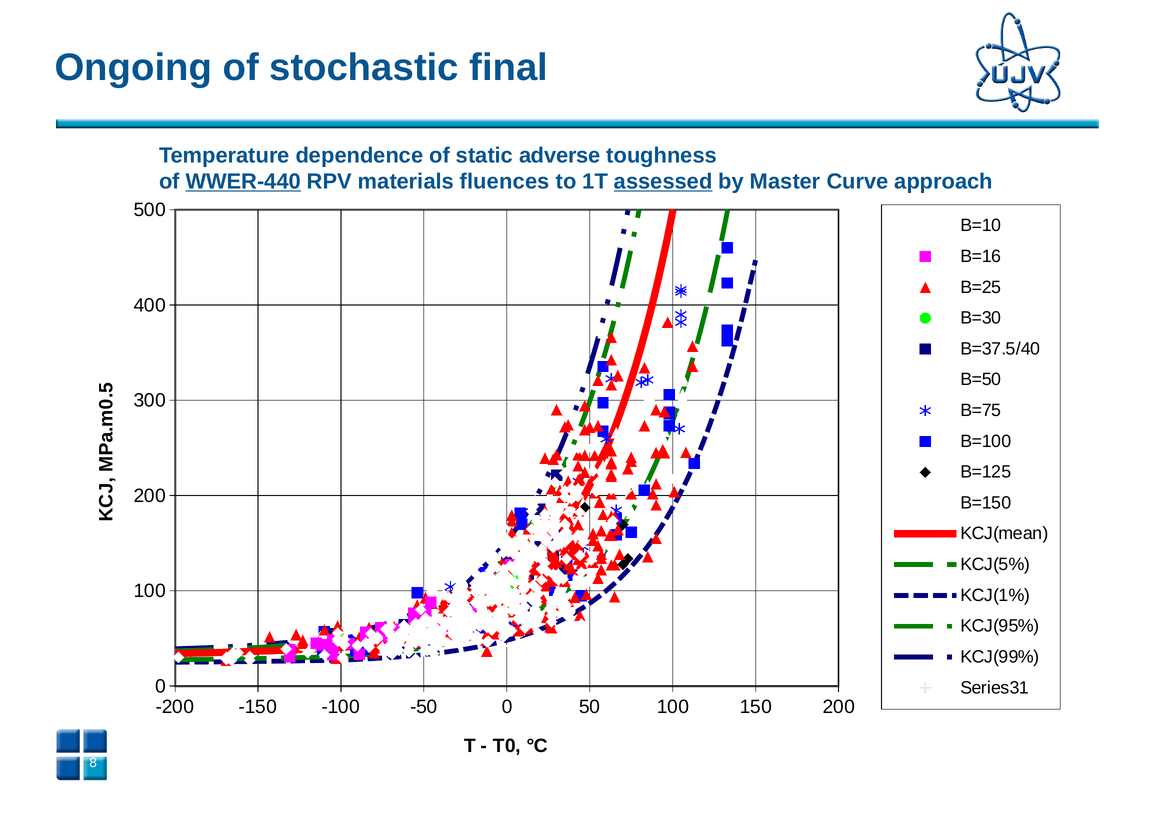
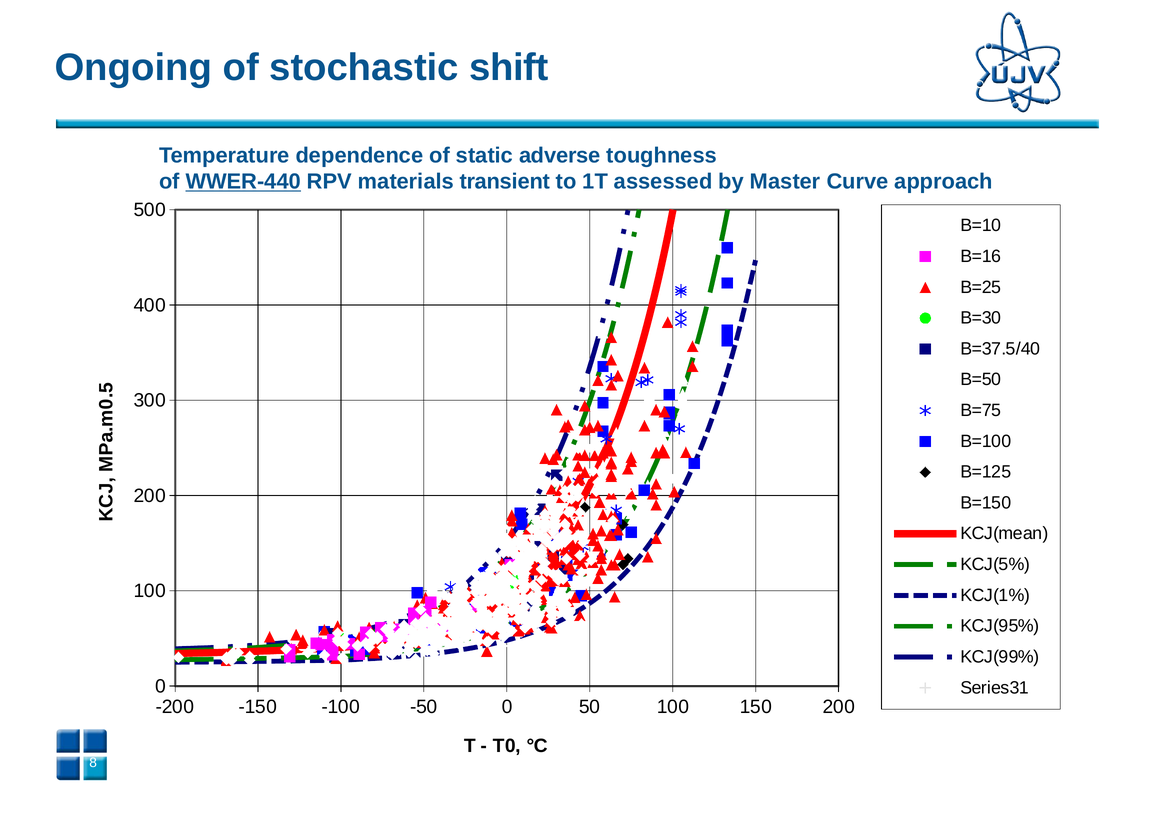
final: final -> shift (509, 68)
fluences: fluences -> transient (505, 182)
assessed underline: present -> none (663, 182)
